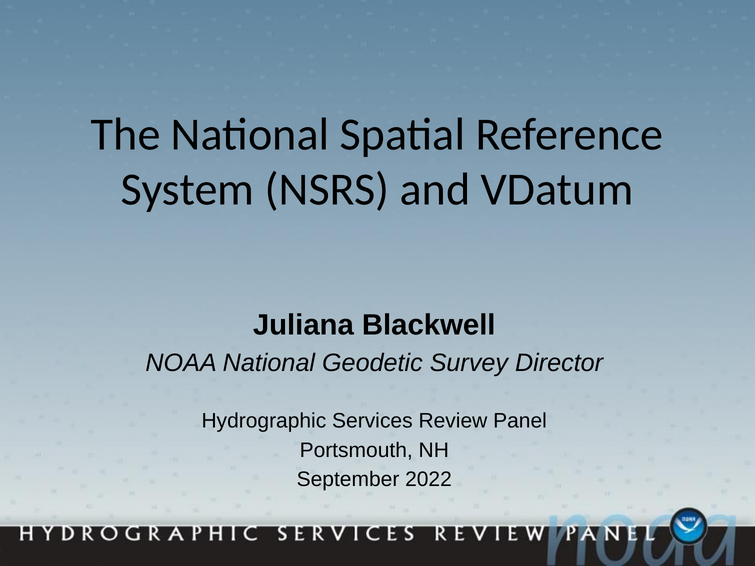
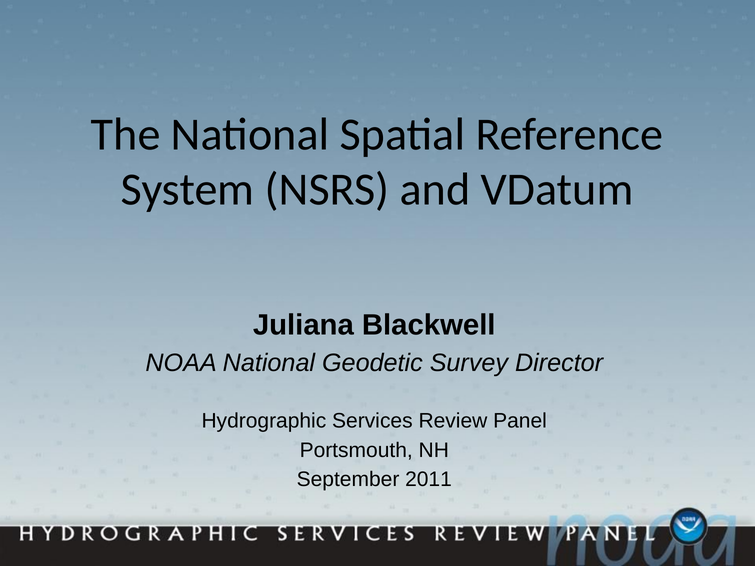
2022: 2022 -> 2011 (428, 480)
